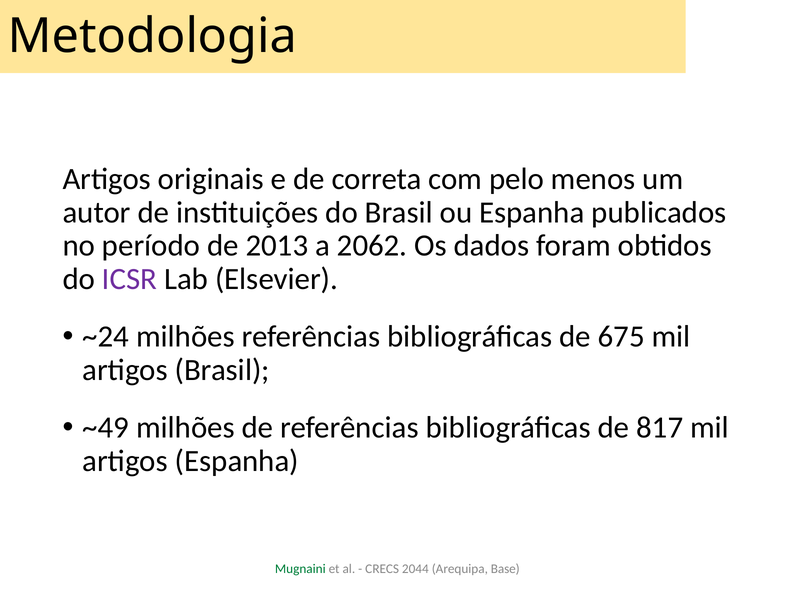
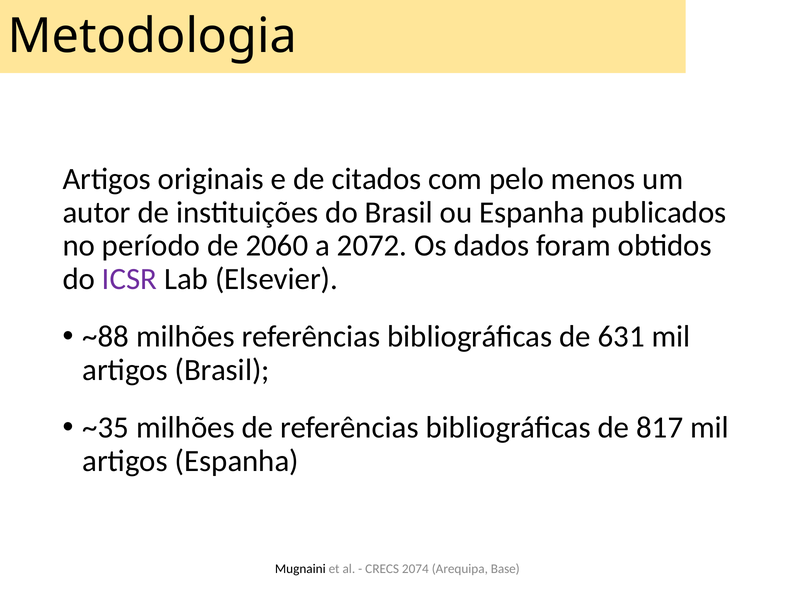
correta: correta -> citados (377, 179)
2013: 2013 -> 2060 (277, 246)
2062: 2062 -> 2072 (372, 246)
~24: ~24 -> ~88 (106, 337)
675: 675 -> 631 (621, 337)
~49: ~49 -> ~35 (106, 428)
Mugnaini colour: green -> black (300, 569)
2044: 2044 -> 2074 (415, 569)
